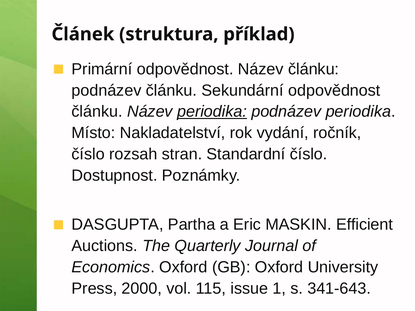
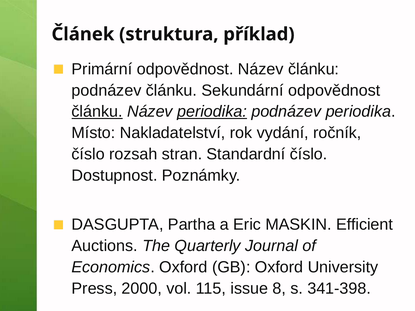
článku underline: none -> present (97, 112)
1: 1 -> 8 (279, 289)
341-643: 341-643 -> 341-398 (339, 289)
